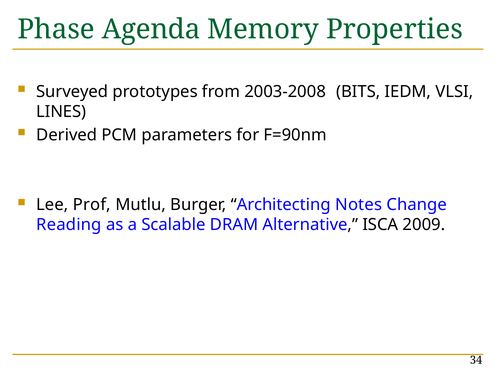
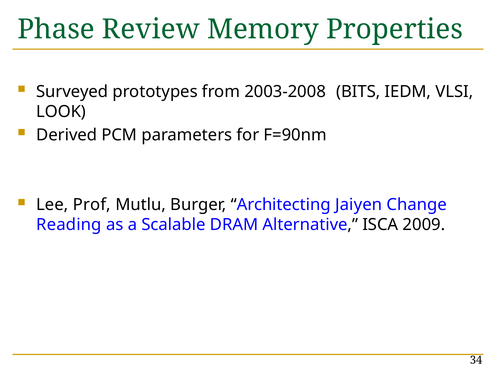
Agenda: Agenda -> Review (151, 29)
LINES: LINES -> LOOK (61, 112)
Notes: Notes -> Jaiyen (359, 205)
